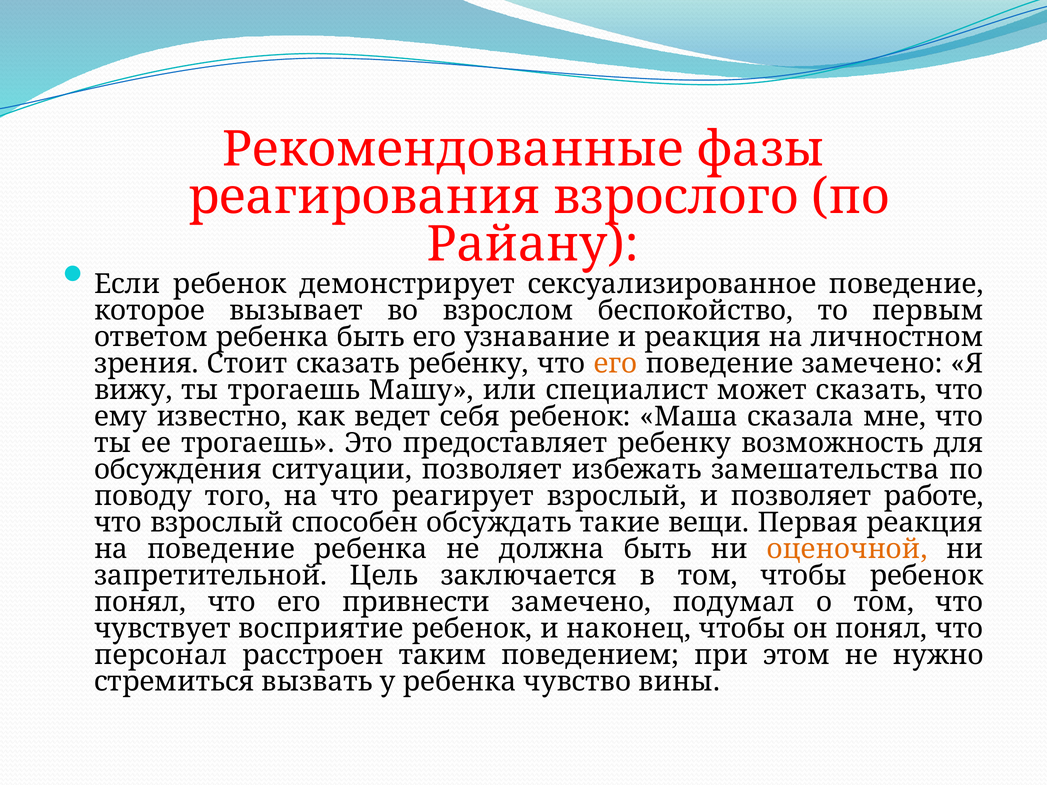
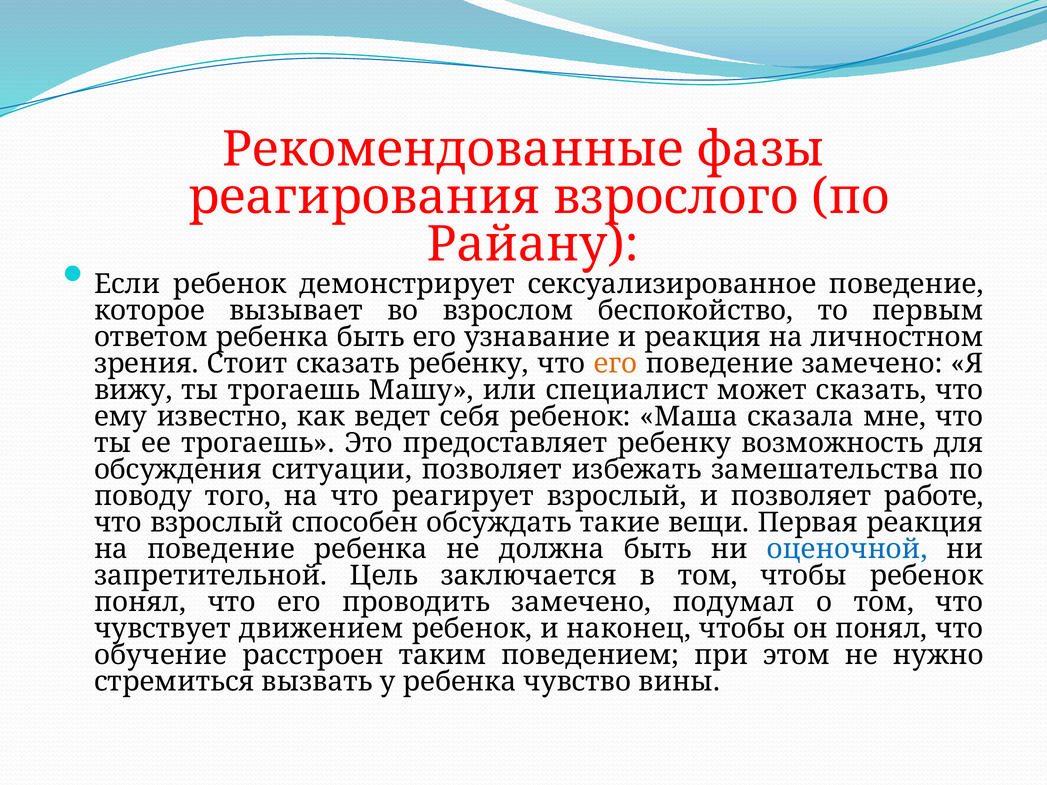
оценочной colour: orange -> blue (847, 549)
привнести: привнести -> проводить (416, 602)
восприятие: восприятие -> движением (321, 629)
персонал: персонал -> обучение (161, 655)
